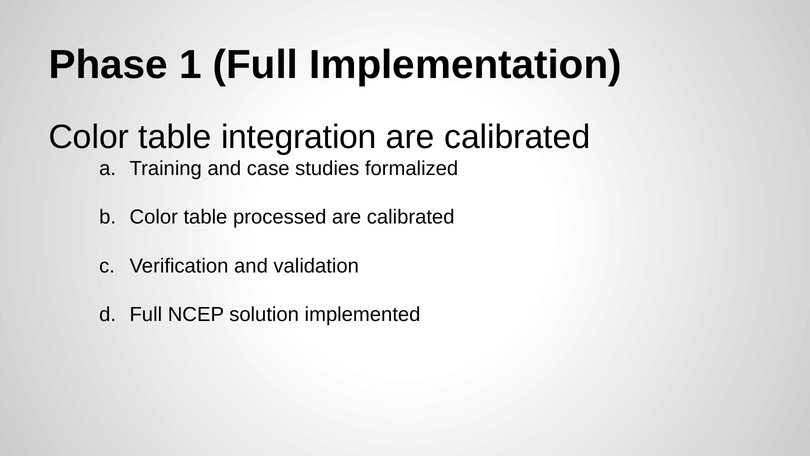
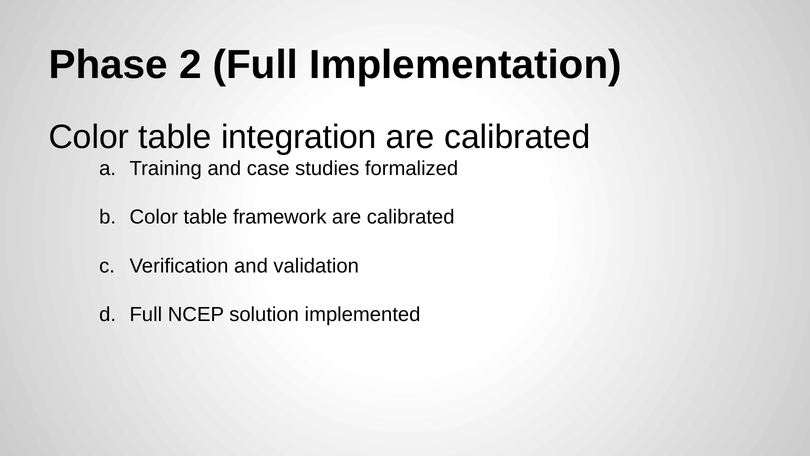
1: 1 -> 2 (190, 65)
processed: processed -> framework (280, 217)
